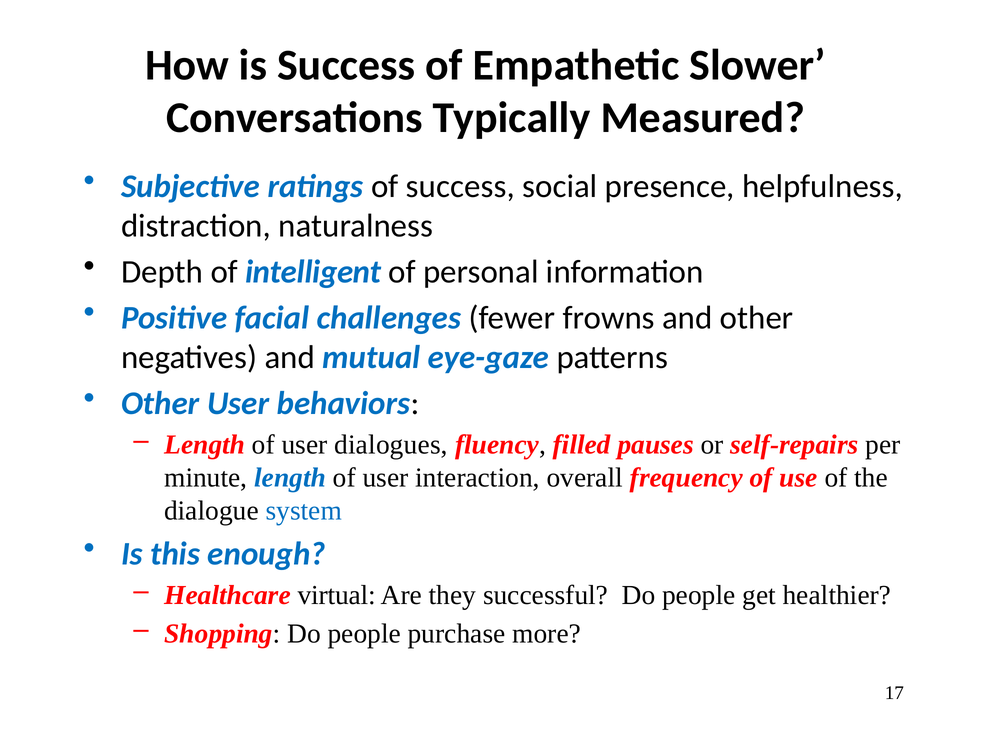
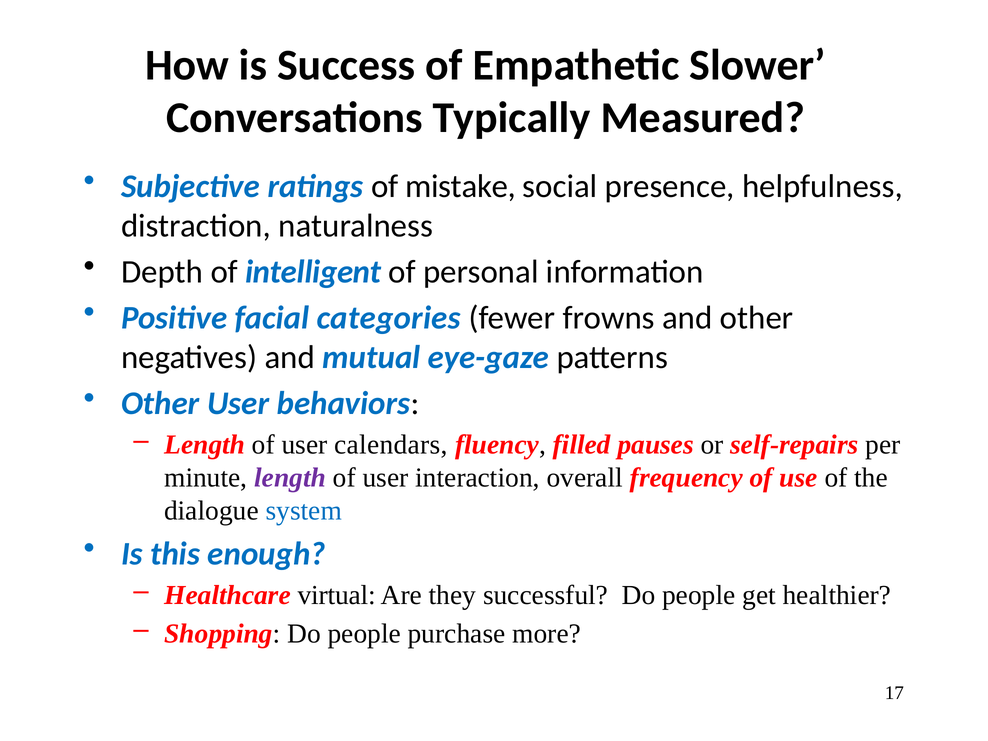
of success: success -> mistake (461, 186)
challenges: challenges -> categories (389, 318)
dialogues: dialogues -> calendars (391, 445)
length colour: blue -> purple (290, 478)
